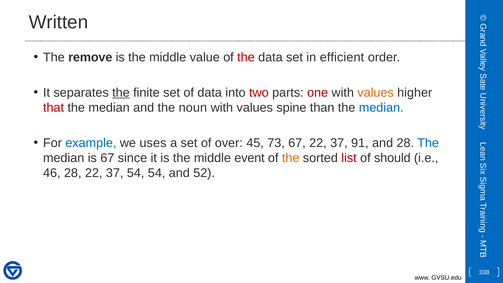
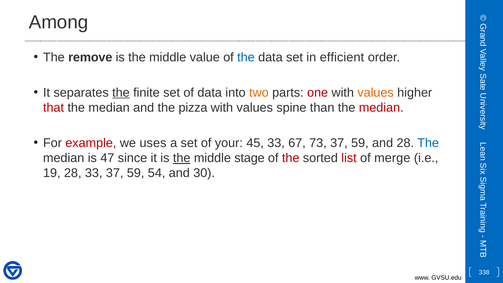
Written: Written -> Among (59, 22)
the colour: red -> blue (246, 57)
two colour: red -> orange (259, 93)
noun: noun -> pizza (193, 108)
median colour: blue -> red (381, 108)
example colour: blue -> red (91, 143)
over: over -> your (229, 143)
45 73: 73 -> 33 (276, 143)
67 22: 22 -> 73 (318, 143)
91: 91 -> 59 (360, 143)
is 67: 67 -> 47 (107, 158)
the underline: none -> present (182, 158)
event: event -> stage (250, 158)
the colour: orange -> red (291, 158)
should: should -> merge (392, 158)
46: 46 -> 19 (52, 173)
28 22: 22 -> 33 (94, 173)
54: 54 -> 59 (136, 173)
52: 52 -> 30 (204, 173)
